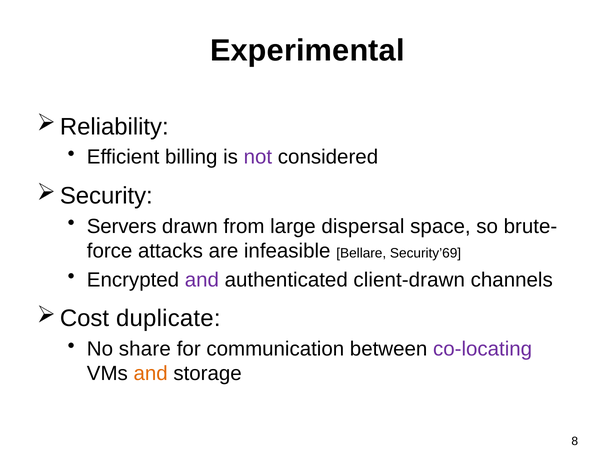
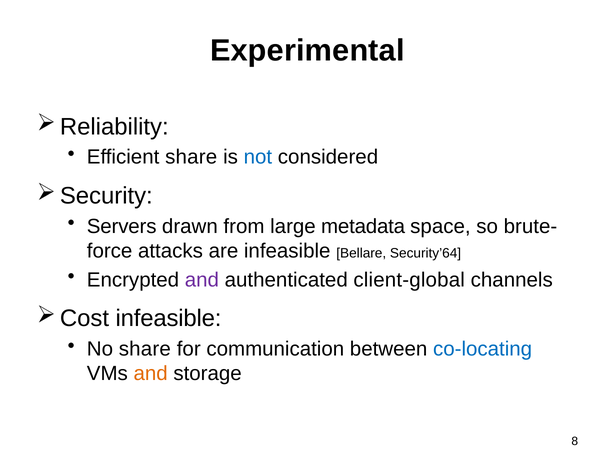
Efficient billing: billing -> share (191, 157)
not colour: purple -> blue (258, 157)
dispersal: dispersal -> metadata (363, 227)
Security’69: Security’69 -> Security’64 (426, 253)
client-drawn: client-drawn -> client-global (409, 280)
duplicate: duplicate -> infeasible (168, 319)
co-locating colour: purple -> blue (483, 349)
